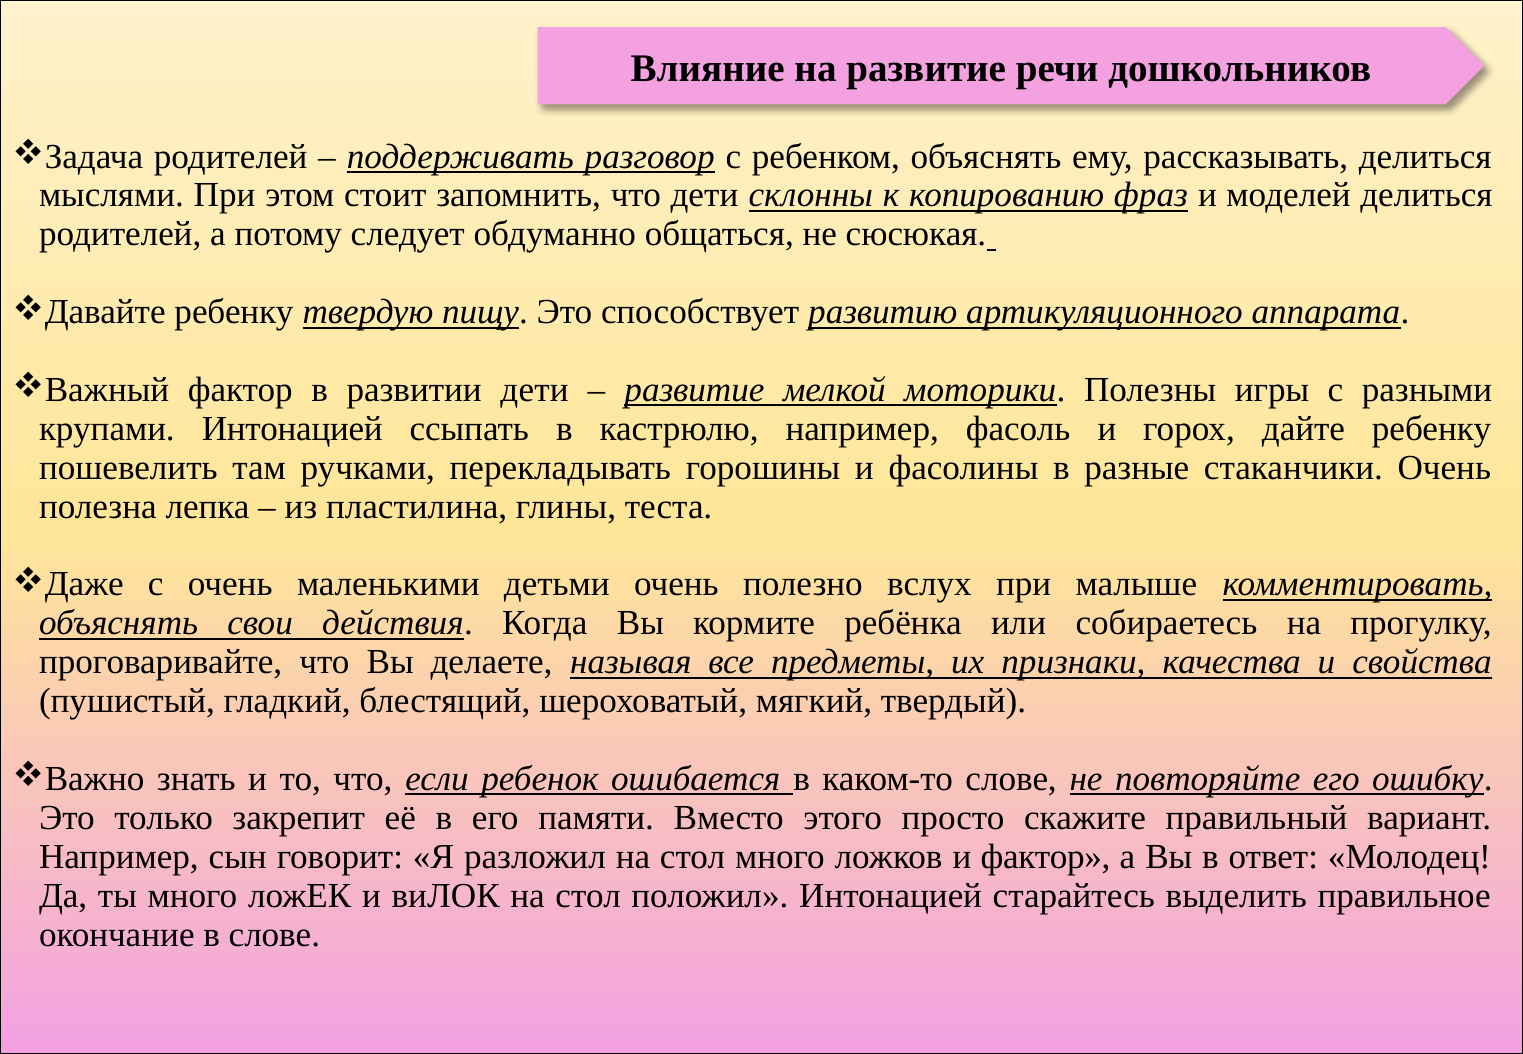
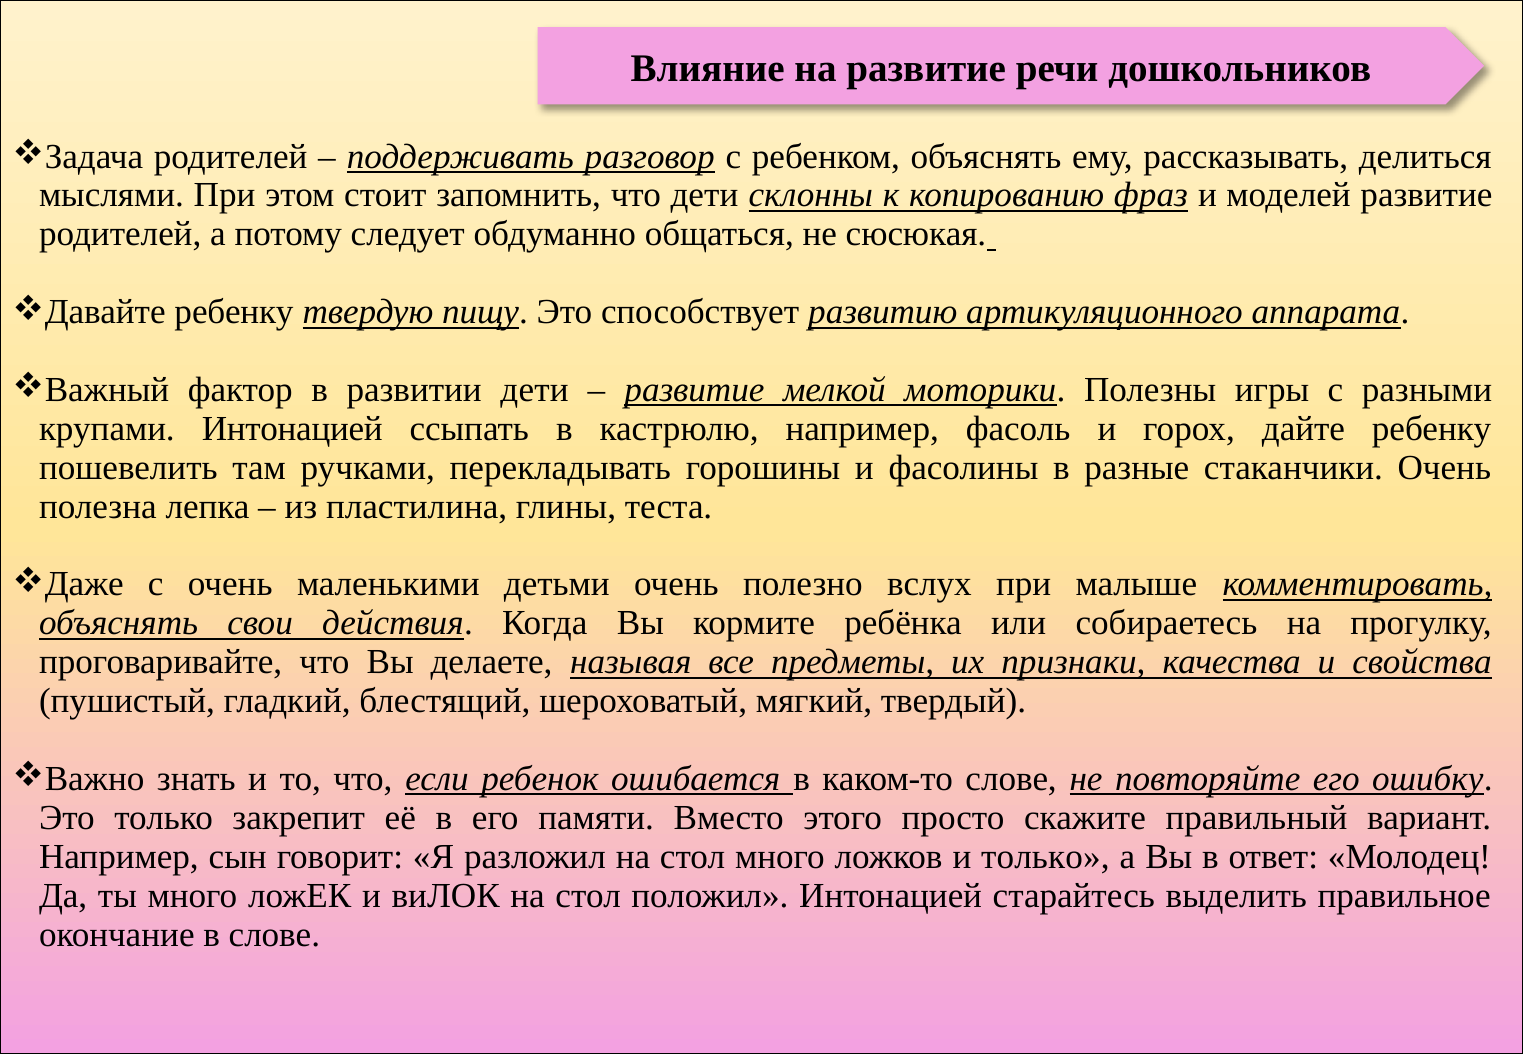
моделей делиться: делиться -> развитие (1426, 195)
и фактор: фактор -> только (1045, 857)
